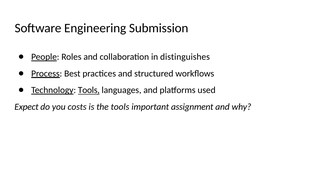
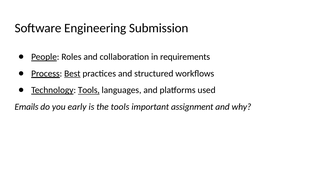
distinguishes: distinguishes -> requirements (185, 57)
Best underline: none -> present (72, 73)
Expect: Expect -> Emails (27, 107)
costs: costs -> early (77, 107)
